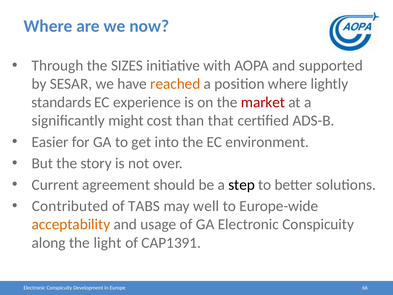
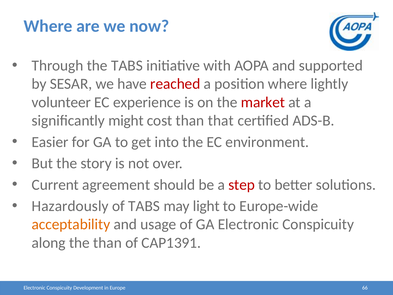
the SIZES: SIZES -> TABS (127, 66)
reached colour: orange -> red (175, 84)
standards: standards -> volunteer (61, 102)
step colour: black -> red (242, 185)
Contributed: Contributed -> Hazardously (70, 206)
well: well -> light (206, 206)
the light: light -> than (108, 243)
